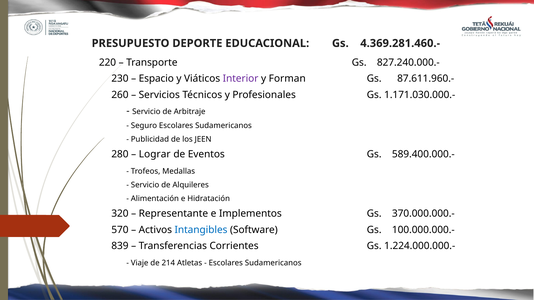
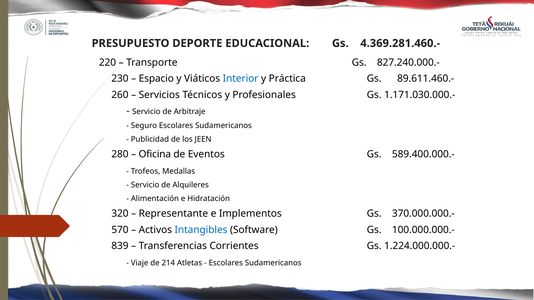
Interior colour: purple -> blue (241, 79)
Forman: Forman -> Práctica (287, 79)
87.611.960.-: 87.611.960.- -> 89.611.460.- (426, 79)
Lograr: Lograr -> Oficina (155, 154)
